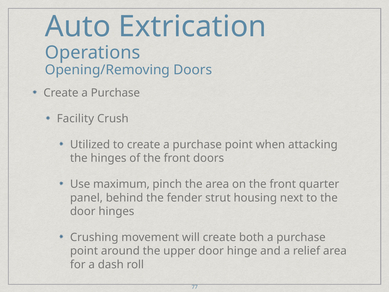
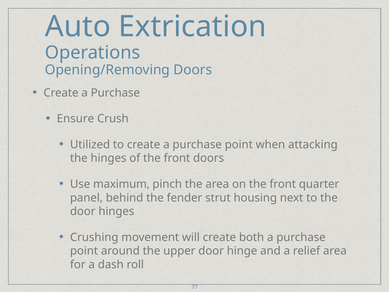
Facility: Facility -> Ensure (75, 119)
